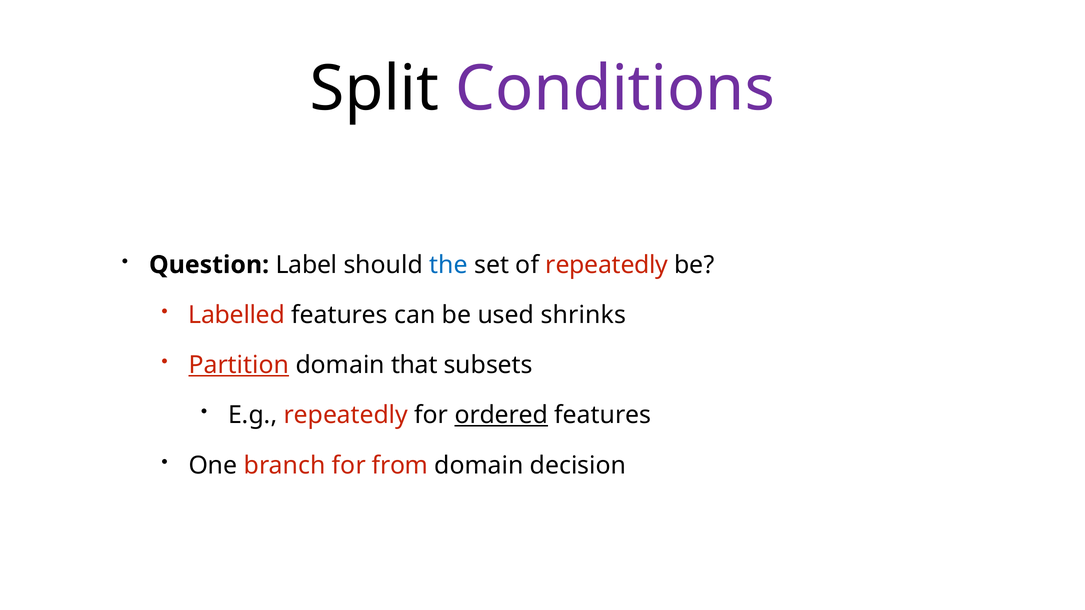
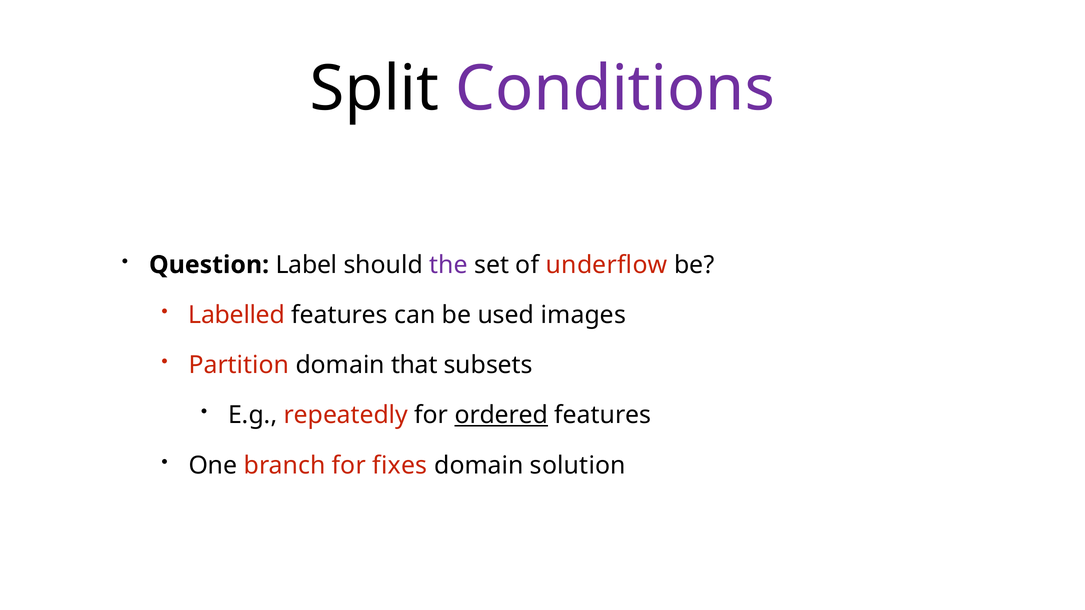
the colour: blue -> purple (448, 265)
of repeatedly: repeatedly -> underflow (607, 265)
shrinks: shrinks -> images (583, 315)
Partition underline: present -> none (239, 365)
from: from -> fixes (400, 466)
decision: decision -> solution (578, 466)
